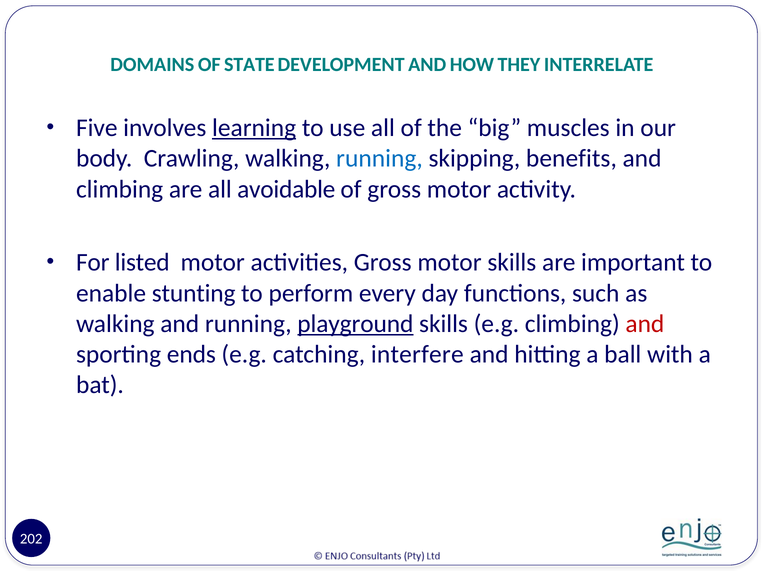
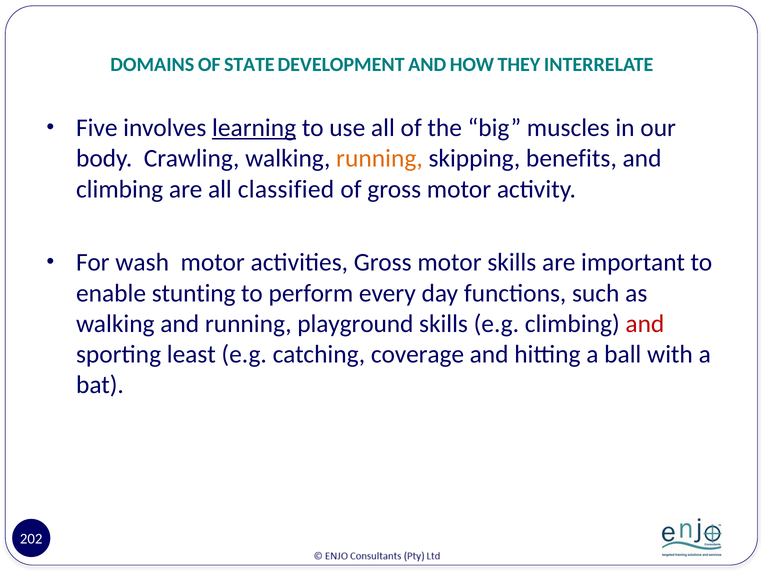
running colour: blue -> orange (379, 158)
avoidable: avoidable -> classified (286, 189)
listed: listed -> wash (142, 262)
playground underline: present -> none (355, 323)
ends: ends -> least (191, 354)
interfere: interfere -> coverage (417, 354)
